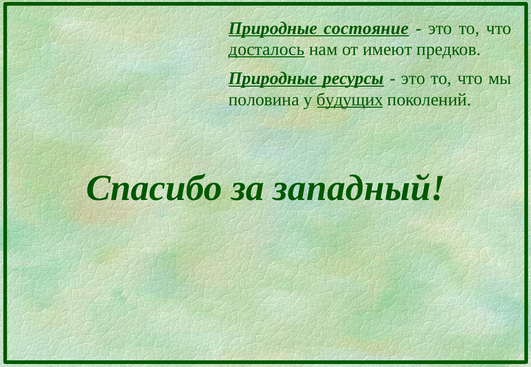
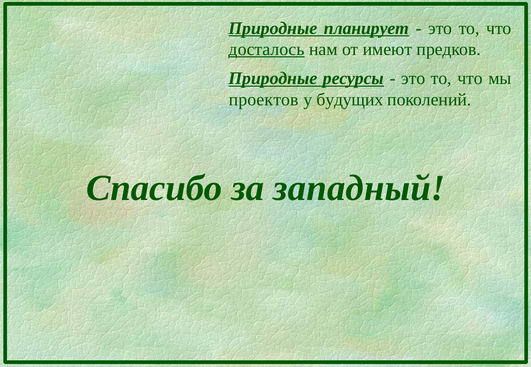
состояние: состояние -> планирует (366, 28)
половина: половина -> проектов (264, 100)
будущих underline: present -> none (350, 100)
